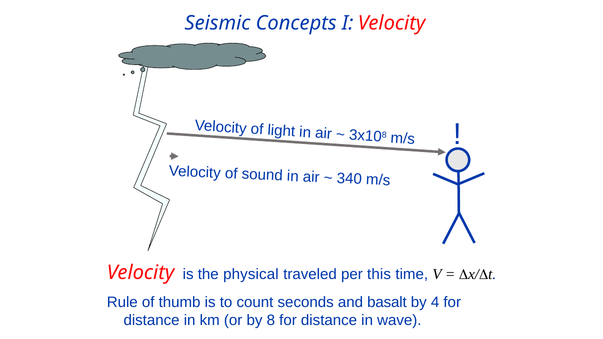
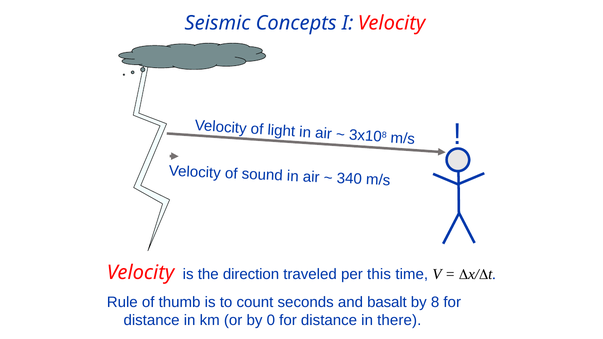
physical: physical -> direction (251, 274)
4: 4 -> 8 (435, 303)
8: 8 -> 0 (271, 321)
wave: wave -> there (399, 321)
